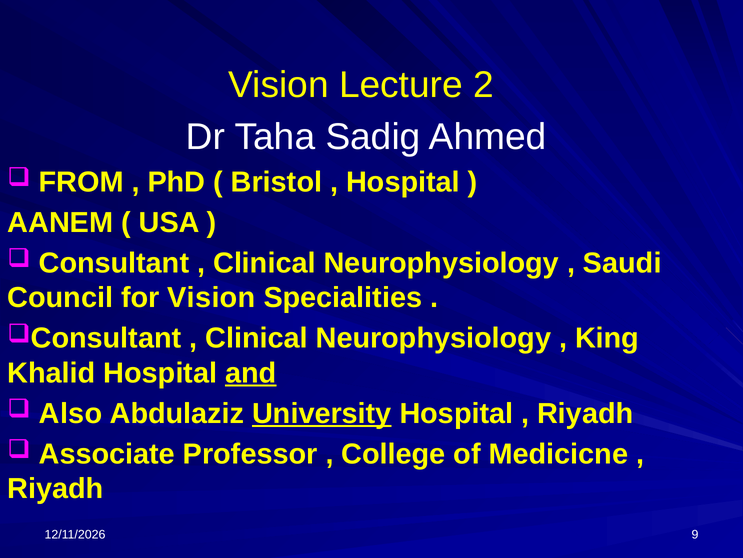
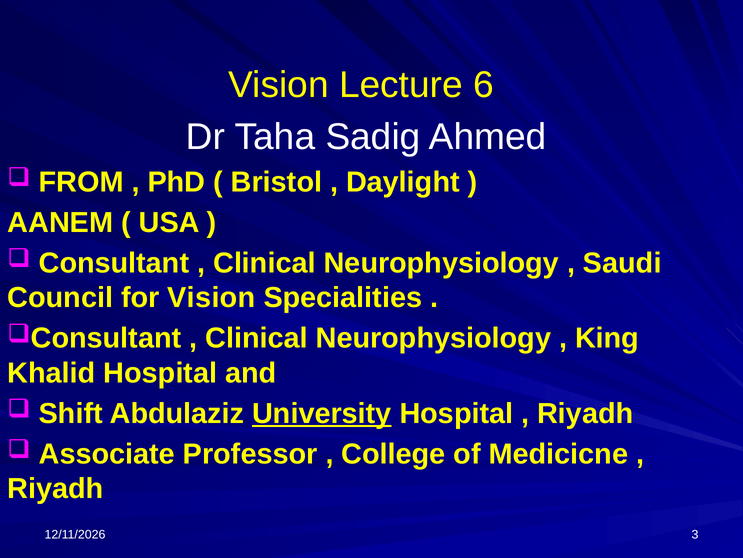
2: 2 -> 6 (484, 85)
Hospital: Hospital -> Daylight (403, 182)
and underline: present -> none (251, 373)
Also: Also -> Shift (71, 413)
9: 9 -> 3 (695, 534)
